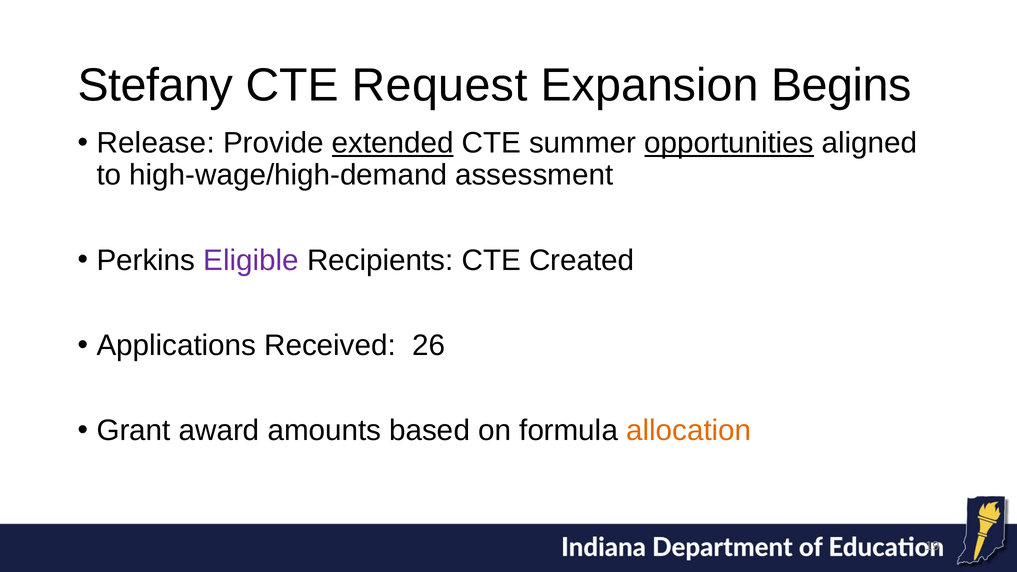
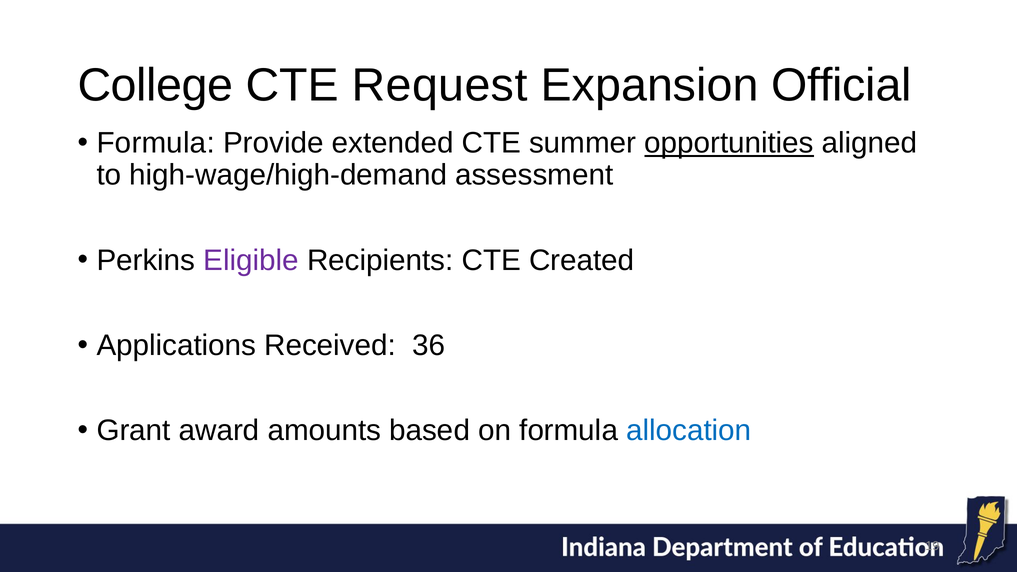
Stefany: Stefany -> College (155, 85)
Begins: Begins -> Official (841, 85)
Release: Release -> Formula (156, 143)
extended underline: present -> none (393, 143)
26: 26 -> 36 (429, 345)
allocation colour: orange -> blue (689, 431)
